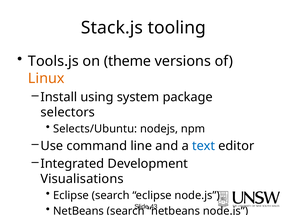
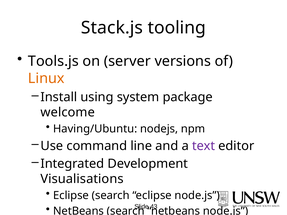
theme: theme -> server (127, 61)
selectors: selectors -> welcome (68, 113)
Selects/Ubuntu: Selects/Ubuntu -> Having/Ubuntu (95, 129)
text colour: blue -> purple (204, 146)
